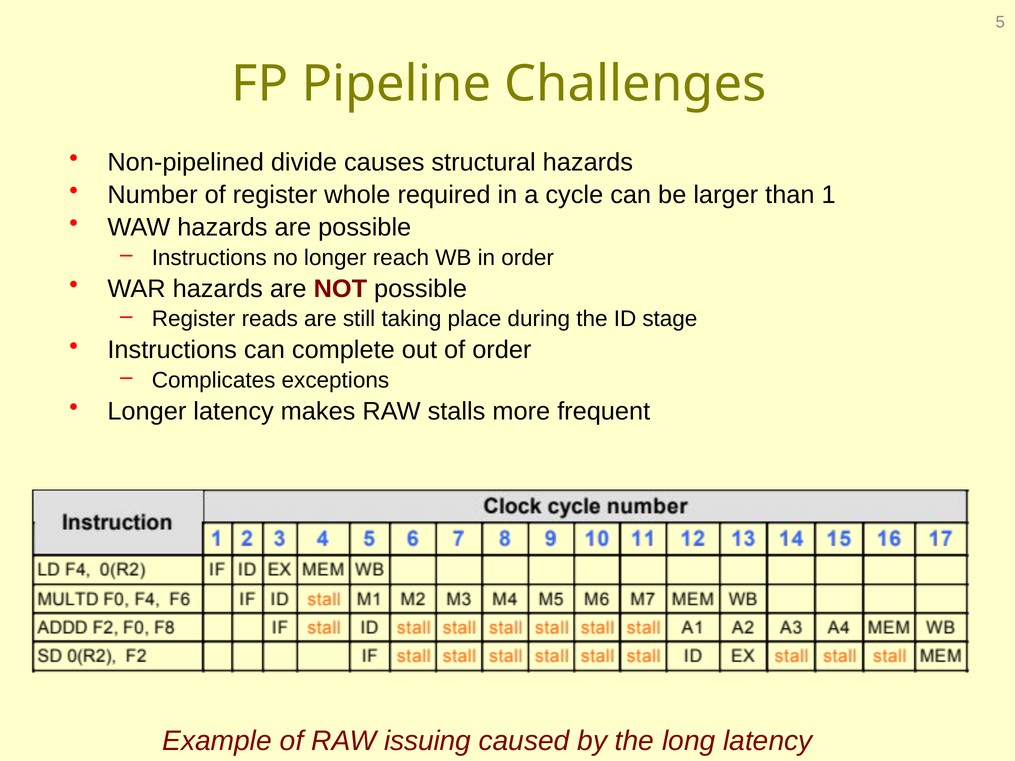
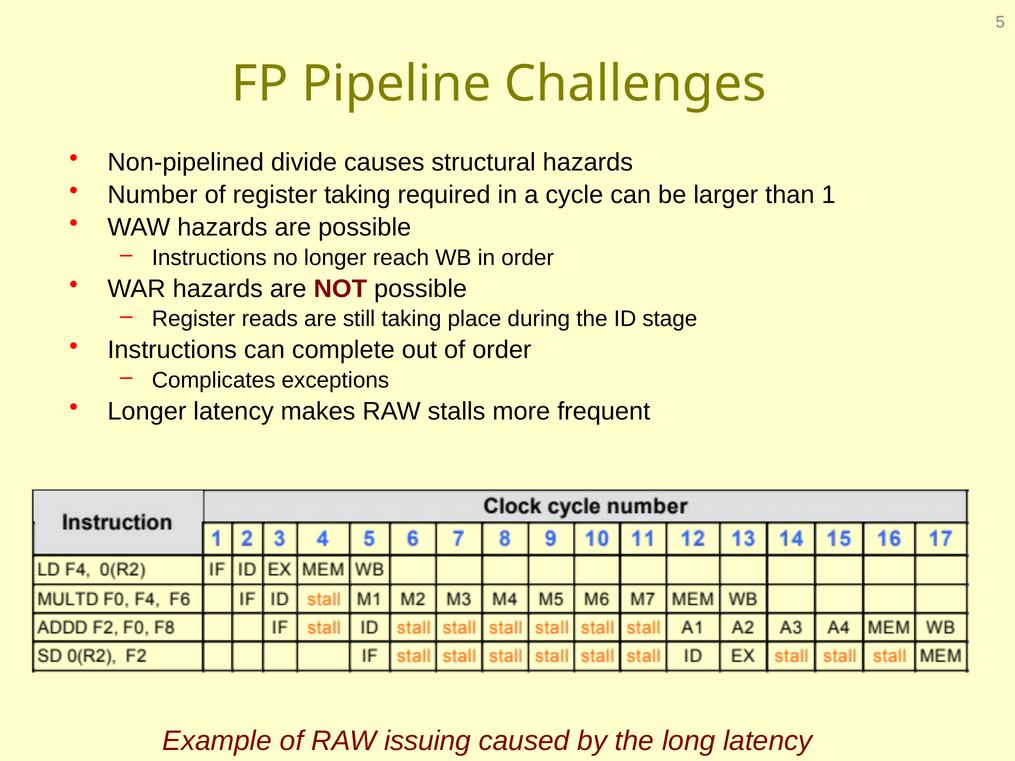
register whole: whole -> taking (357, 195)
